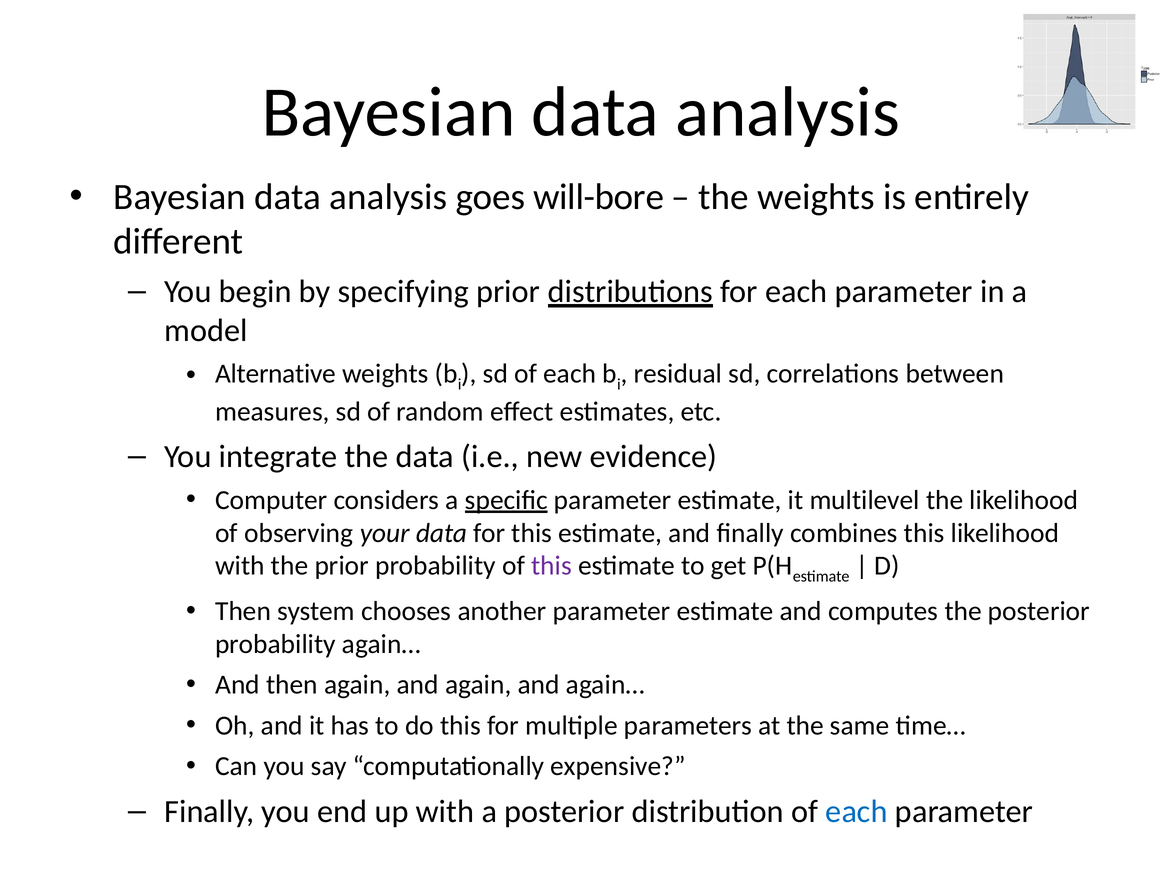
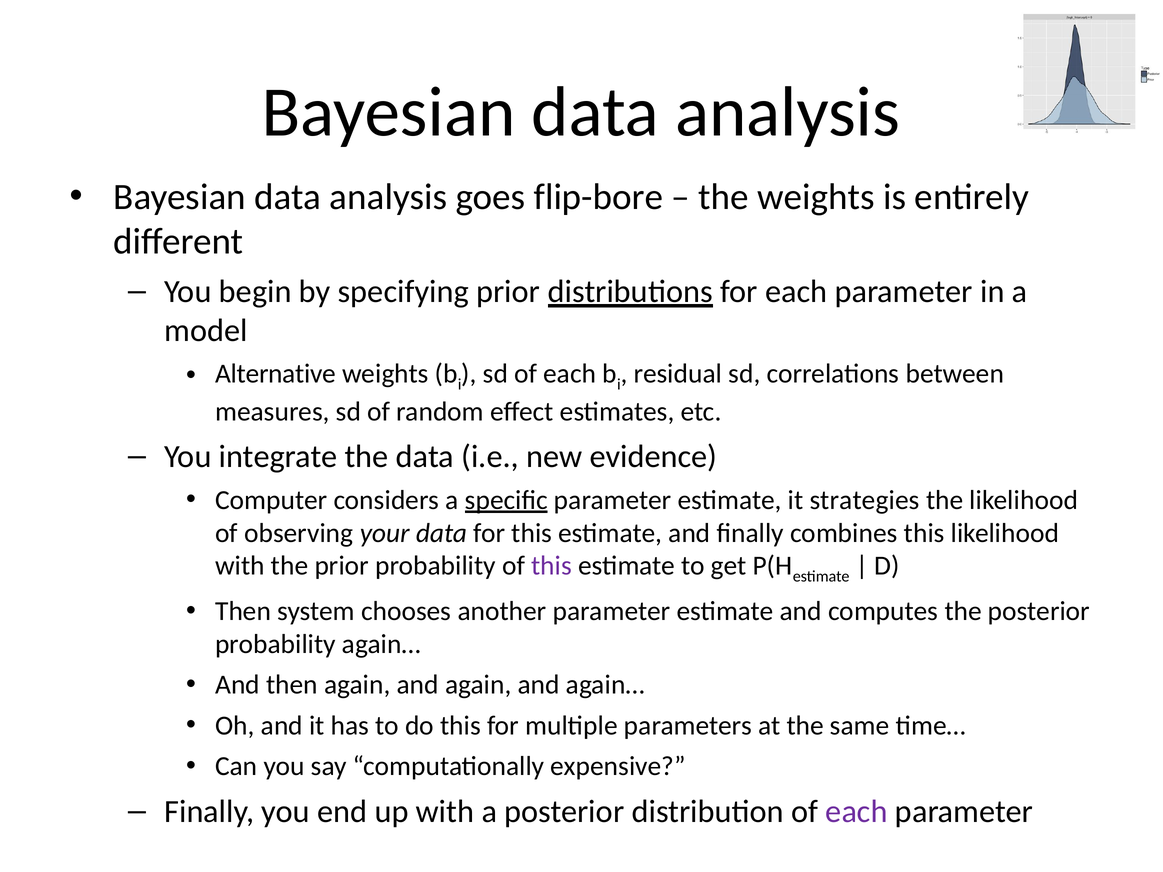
will-bore: will-bore -> flip-bore (598, 197)
multilevel: multilevel -> strategies (865, 500)
each colour: blue -> purple (857, 812)
